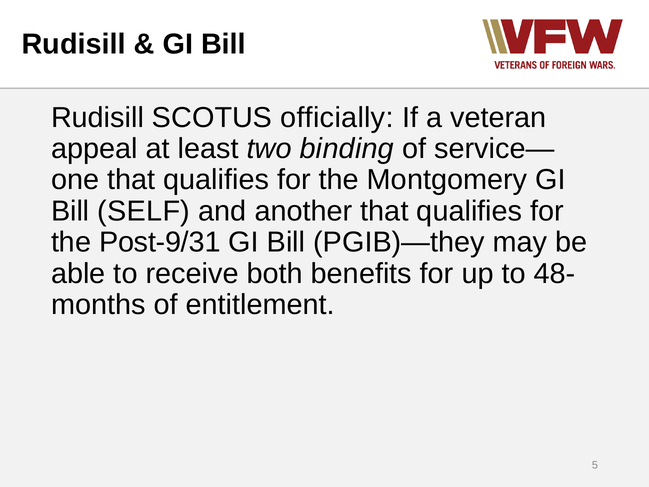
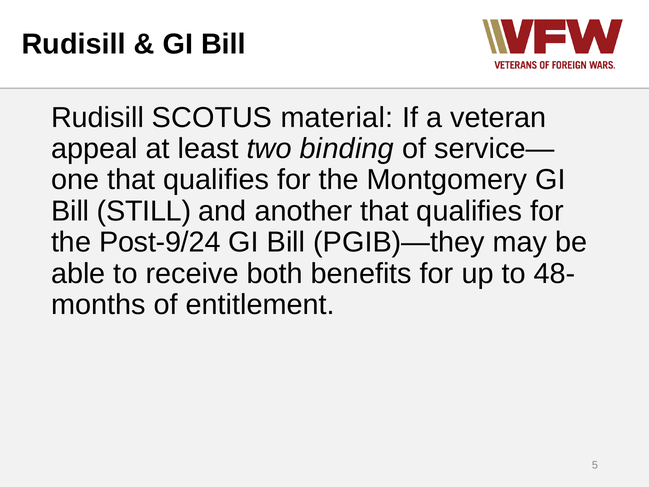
officially: officially -> material (337, 117)
SELF: SELF -> STILL (144, 211)
Post-9/31: Post-9/31 -> Post-9/24 (160, 242)
